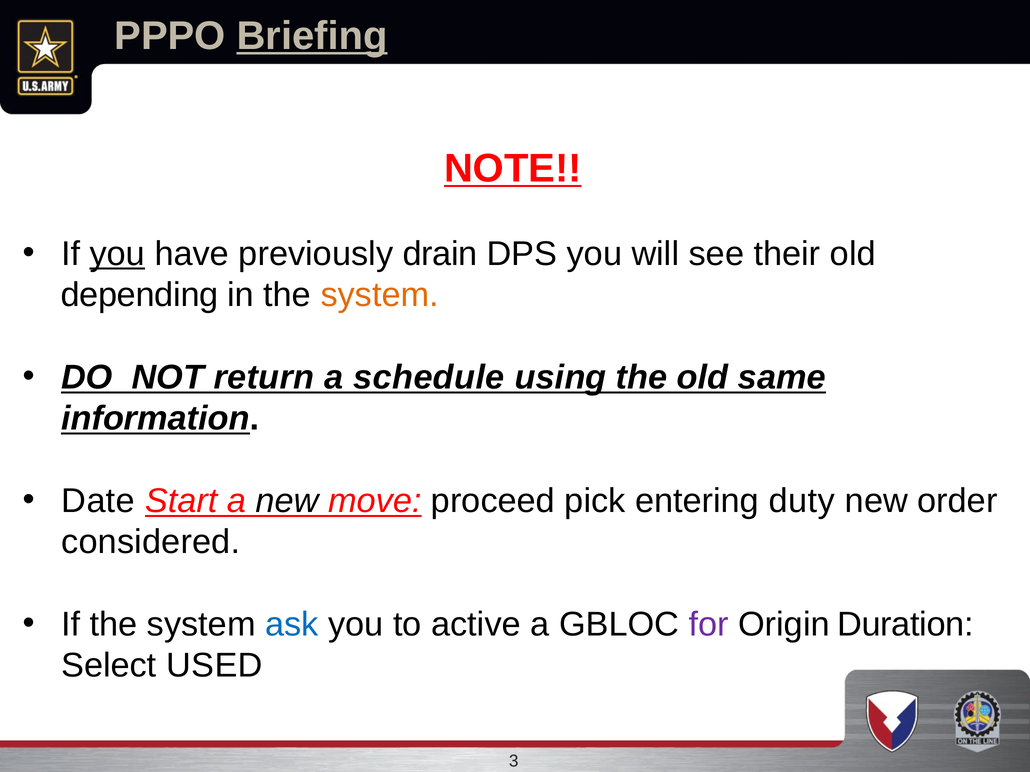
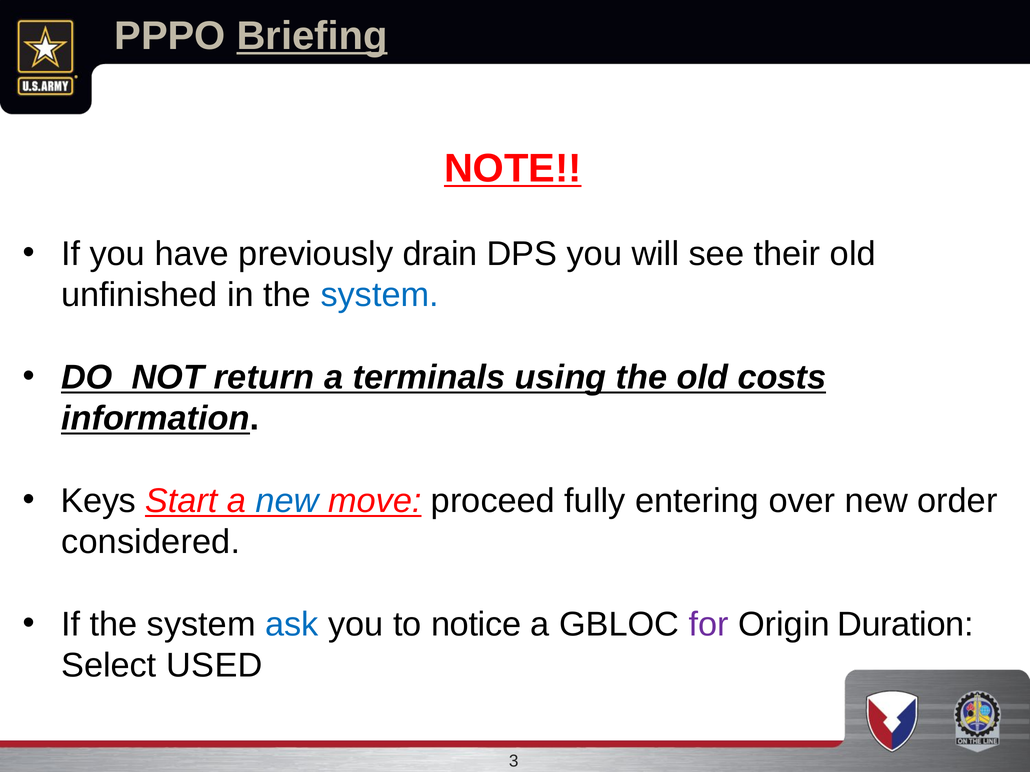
you underline: present -> none (117, 254)
depending: depending -> unfinished (139, 295)
system colour: orange -> blue (380, 295)
schedule: schedule -> terminals (429, 378)
same: same -> costs (782, 378)
Date: Date -> Keys (99, 501)
new colour: black -> blue (287, 501)
pick: pick -> fully (595, 501)
duty: duty -> over (802, 501)
active: active -> notice (476, 625)
